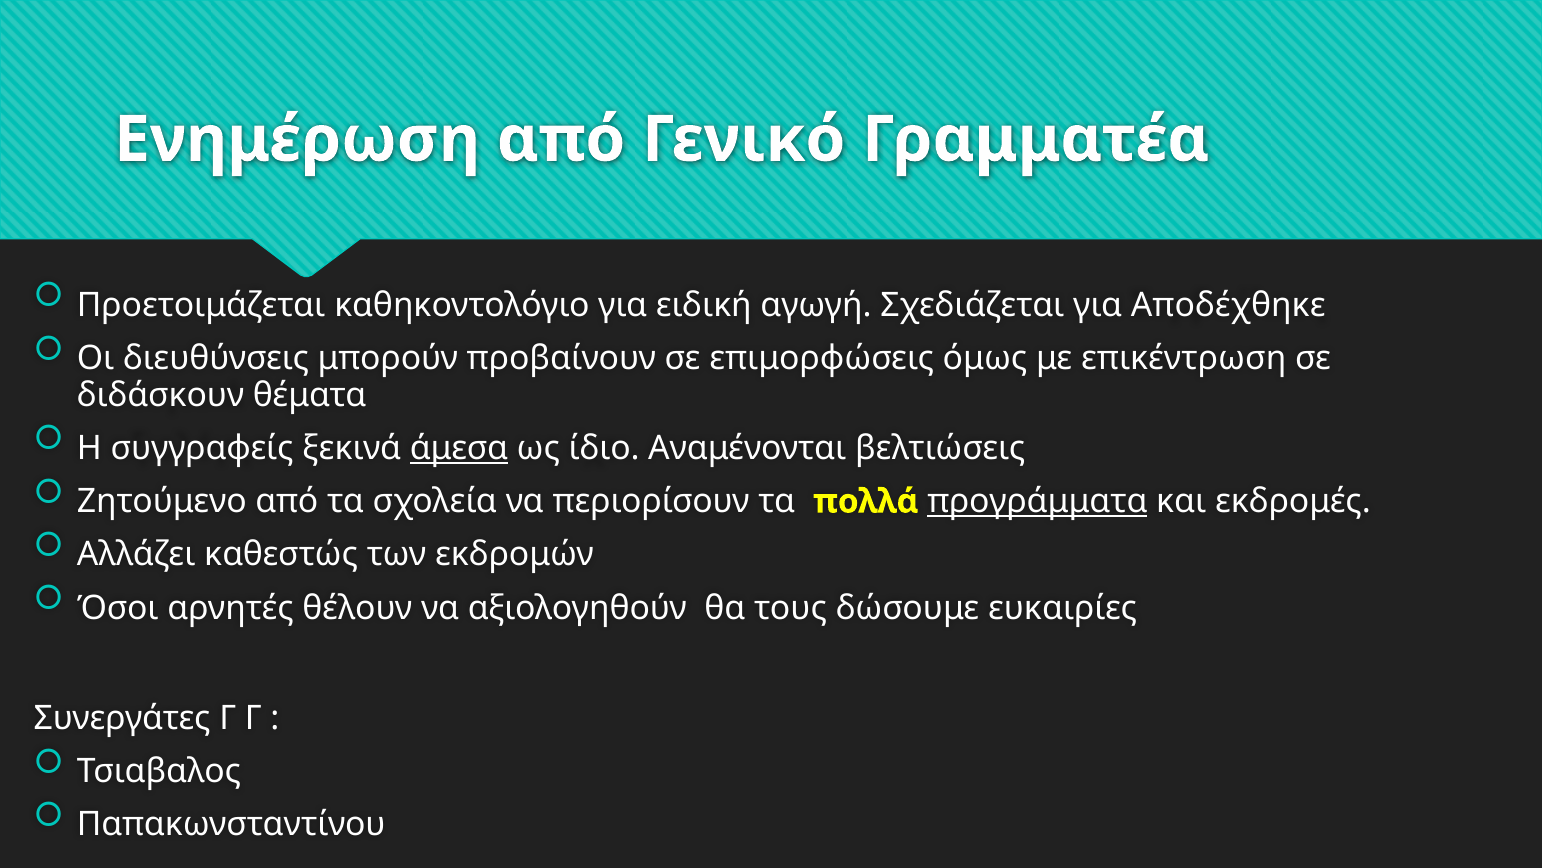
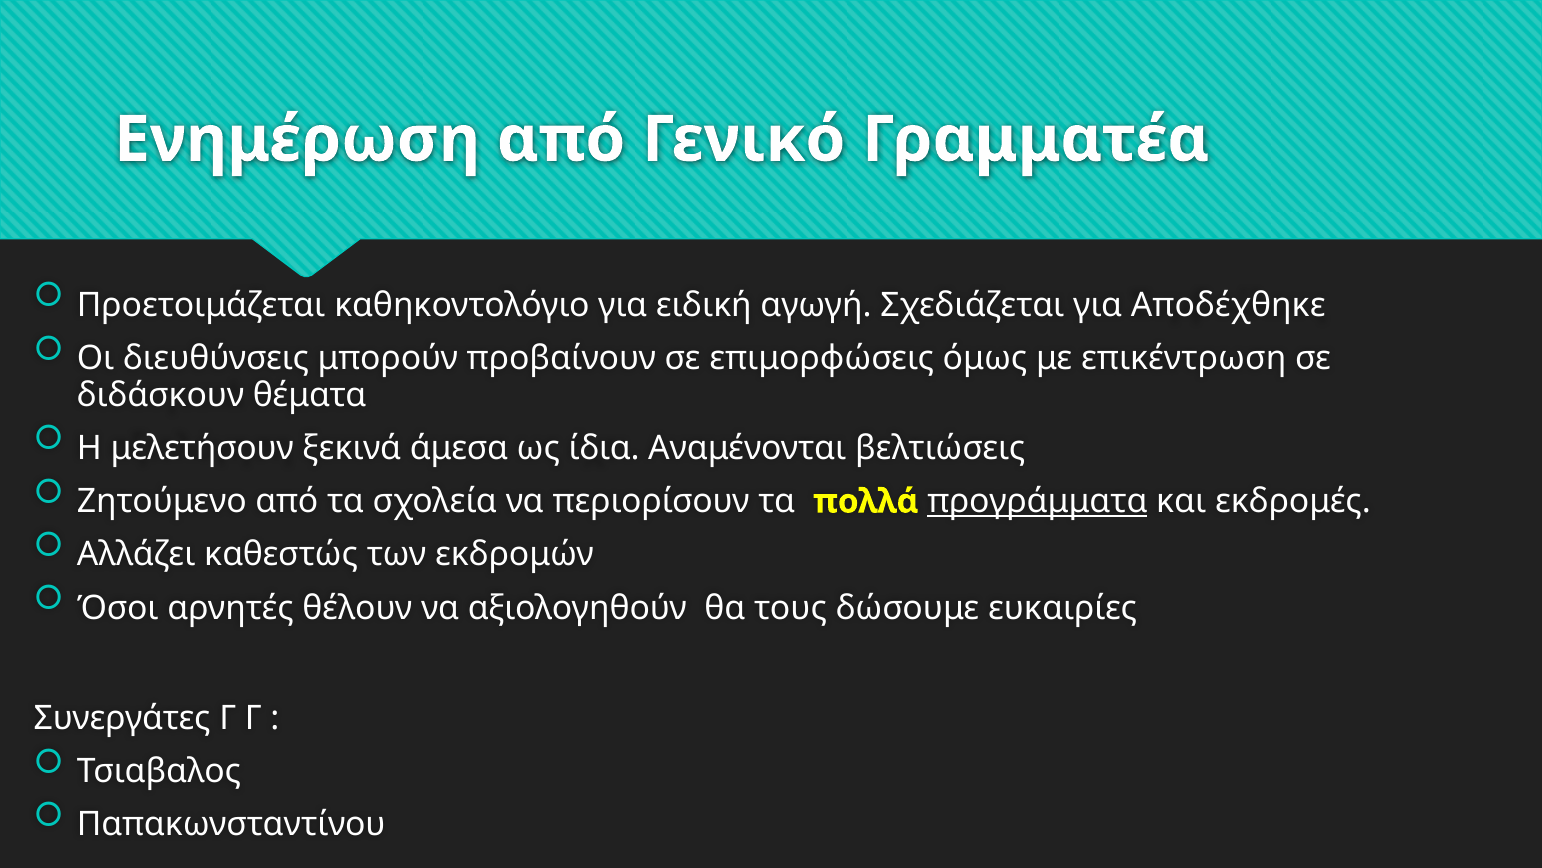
συγγραφείς: συγγραφείς -> μελετήσουν (202, 448)
άμεσα underline: present -> none (459, 448)
ίδιο: ίδιο -> ίδια (604, 448)
